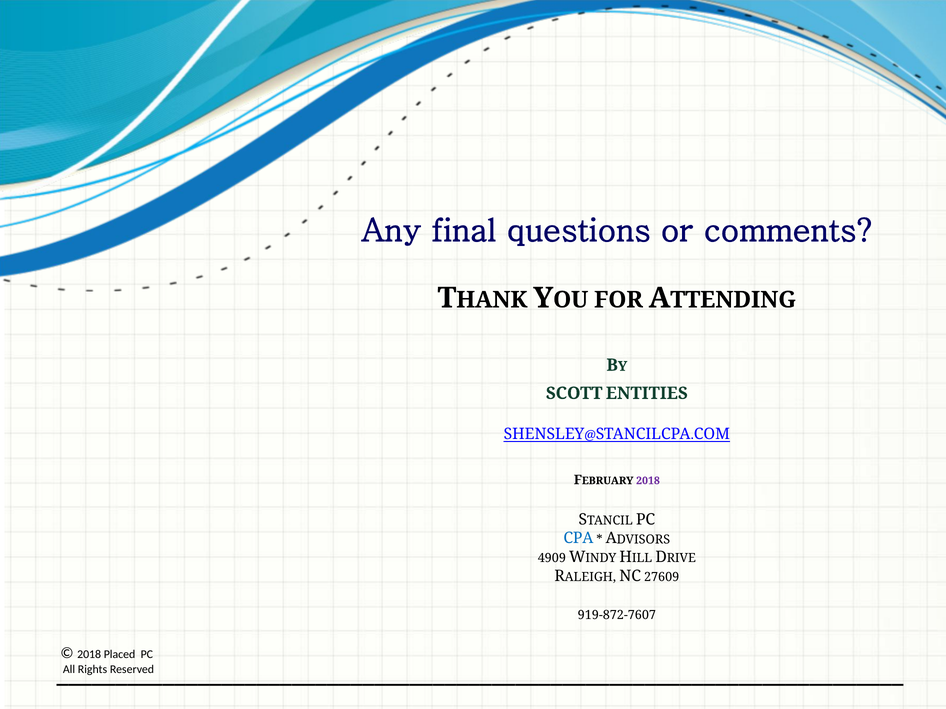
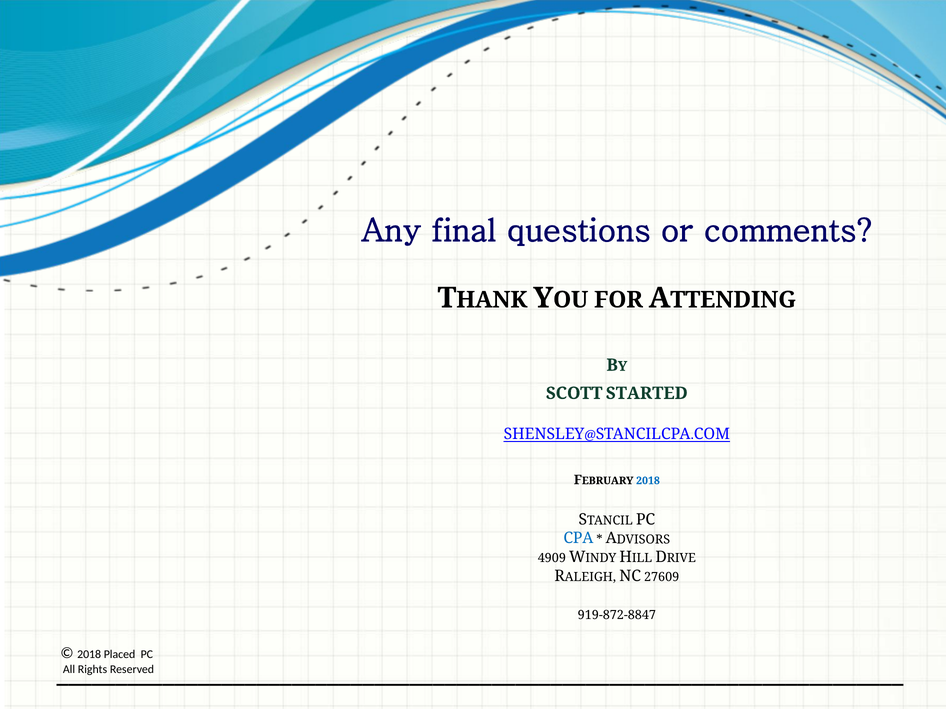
ENTITIES: ENTITIES -> STARTED (647, 394)
2018 colour: purple -> blue (648, 481)
919-872-7607: 919-872-7607 -> 919-872-8847 (617, 615)
